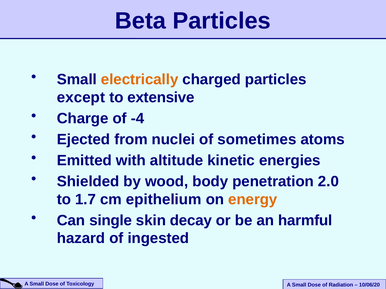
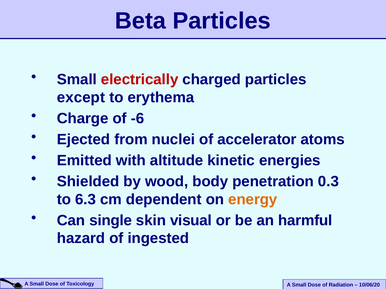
electrically colour: orange -> red (140, 79)
extensive: extensive -> erythema (161, 98)
-4: -4 -> -6 (138, 119)
sometimes: sometimes -> accelerator (257, 140)
2.0: 2.0 -> 0.3 (328, 182)
1.7: 1.7 -> 6.3 (86, 200)
epithelium: epithelium -> dependent (164, 200)
decay: decay -> visual (191, 221)
